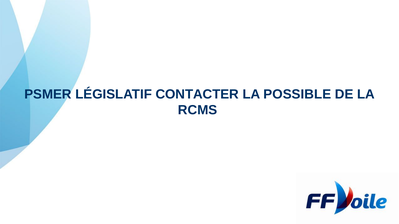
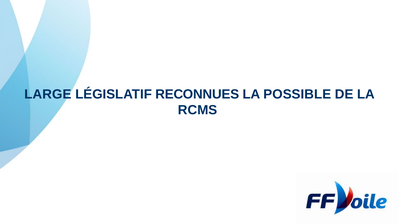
PSMER: PSMER -> LARGE (48, 94)
CONTACTER: CONTACTER -> RECONNUES (197, 94)
